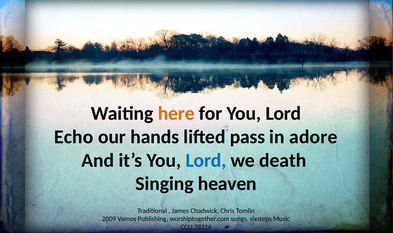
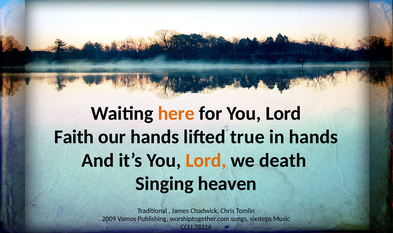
Echo: Echo -> Faith (74, 137)
pass: pass -> true (247, 137)
in adore: adore -> hands (313, 137)
Lord colour: blue -> orange (206, 160)
